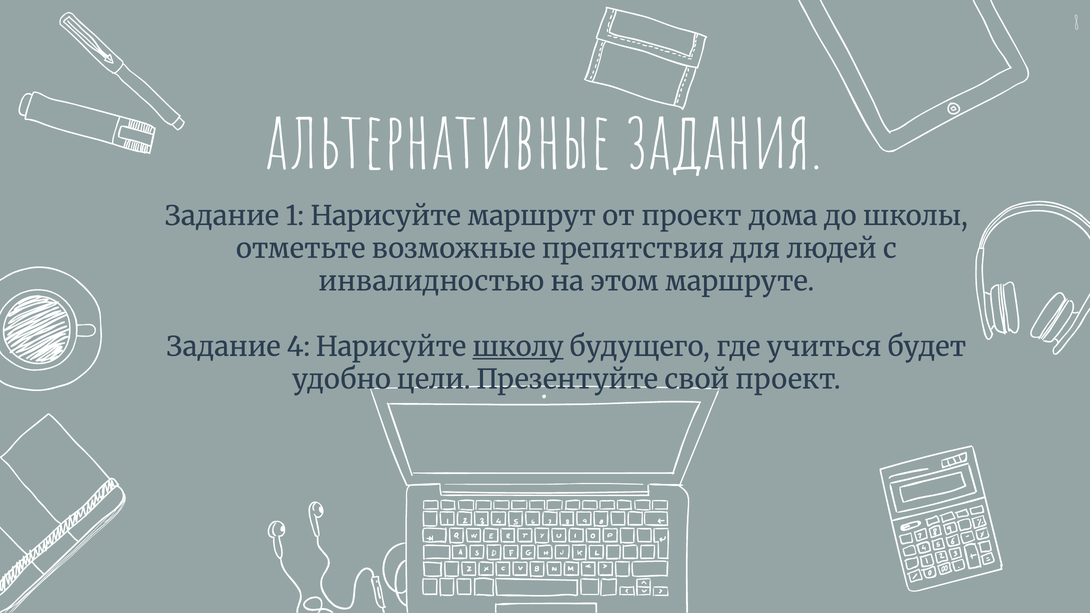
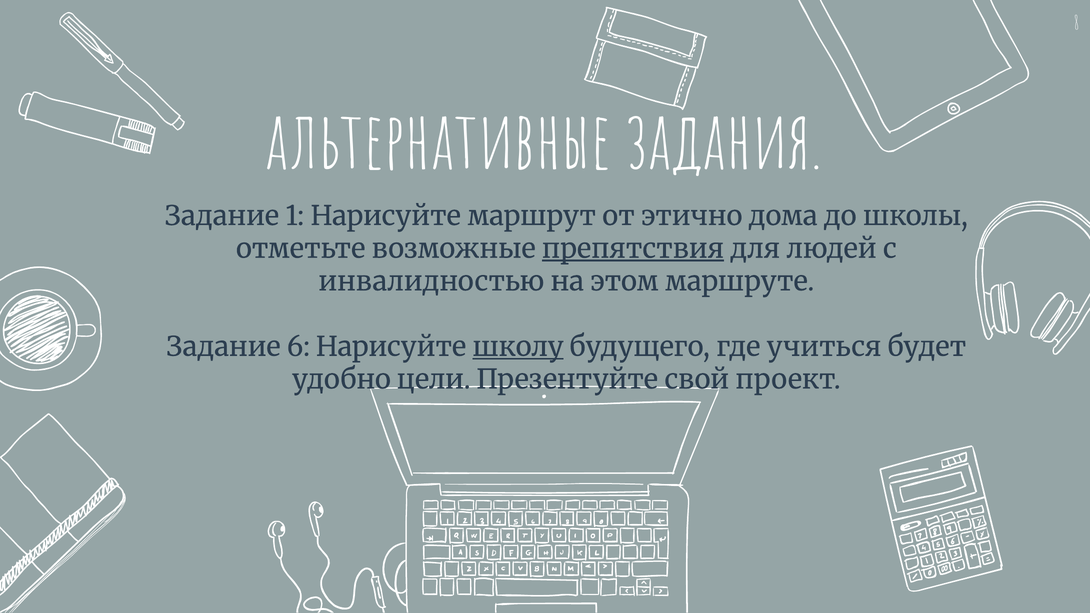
от проект: проект -> этично (692, 216)
препятствия underline: none -> present (633, 249)
4: 4 -> 6 (298, 347)
